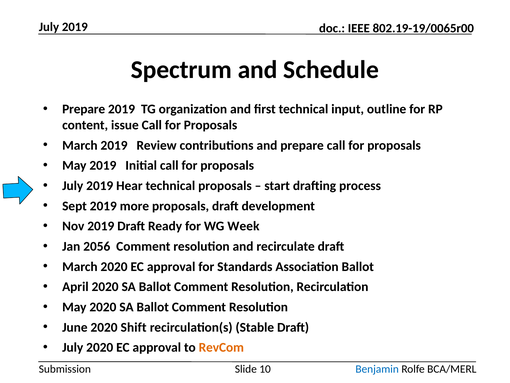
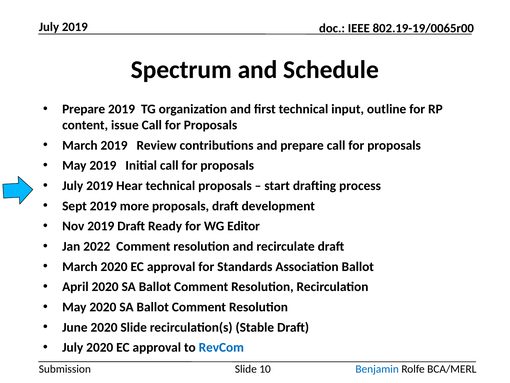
Week: Week -> Editor (244, 226)
2056: 2056 -> 2022 (97, 246)
2020 Shift: Shift -> Slide (134, 327)
RevCom colour: orange -> blue (221, 347)
